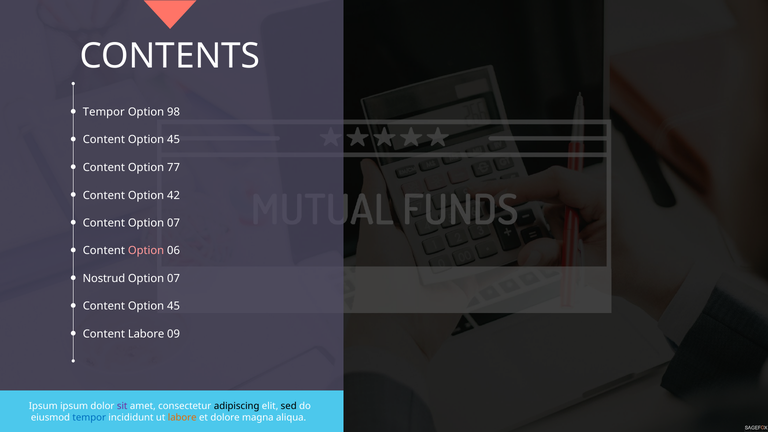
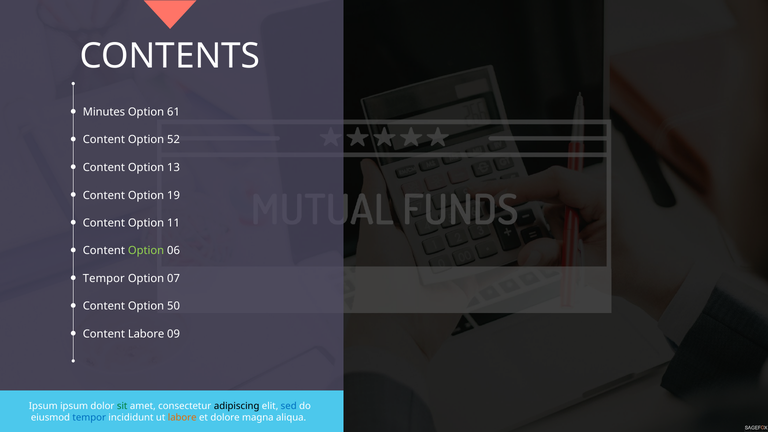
Tempor: Tempor -> Minutes (104, 112)
98: 98 -> 61 (174, 112)
45: 45 -> 52 (174, 140)
77: 77 -> 13 (174, 167)
42: 42 -> 19 (174, 195)
Content Option 07: 07 -> 11 (174, 223)
Option colour: pink -> light green (146, 251)
Nostrud: Nostrud -> Tempor (104, 278)
45: 45 -> 50 (174, 306)
sit colour: purple -> green (122, 406)
sed colour: black -> blue (289, 406)
